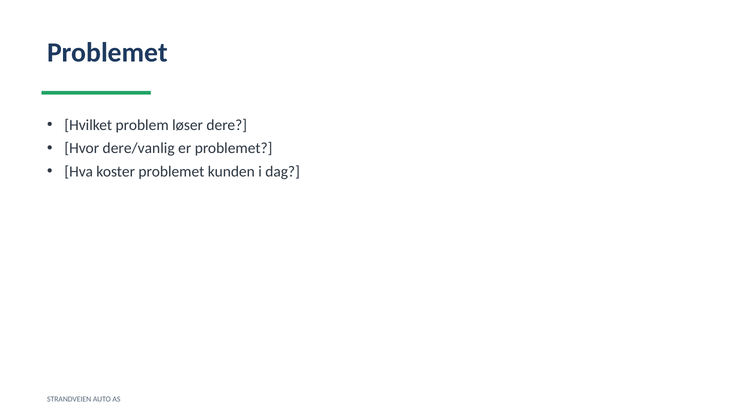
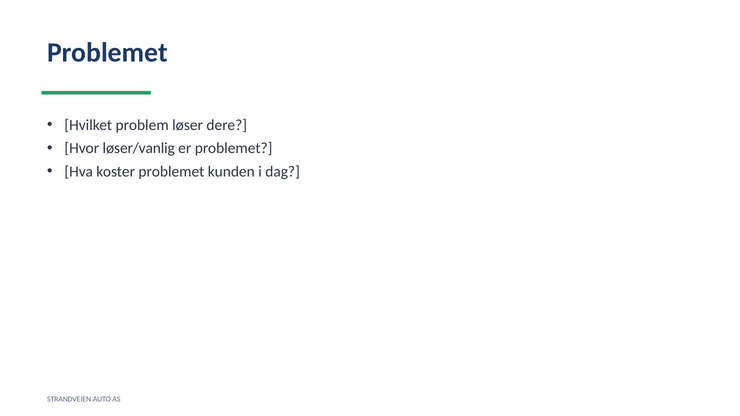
dere/vanlig: dere/vanlig -> løser/vanlig (139, 148)
